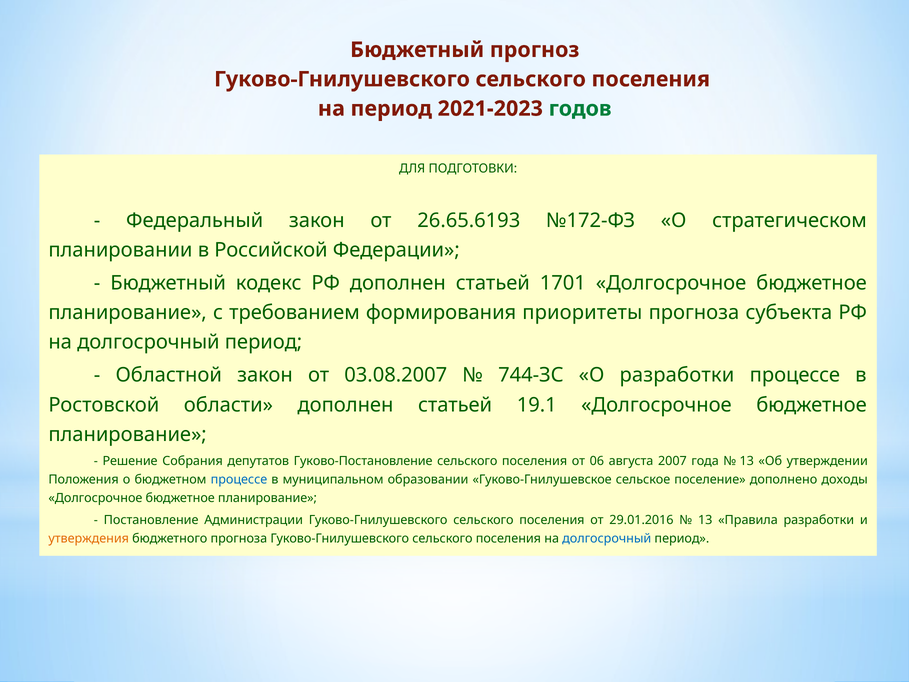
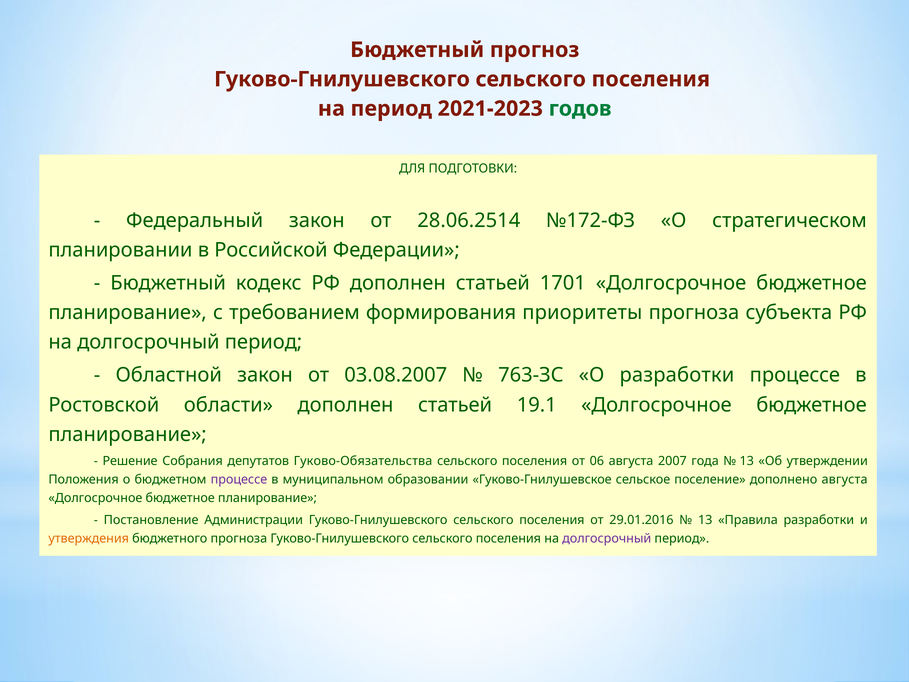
26.65.6193: 26.65.6193 -> 28.06.2514 (469, 220)
744-ЗС: 744-ЗС -> 763-ЗС (531, 375)
Гуково-Постановление: Гуково-Постановление -> Гуково-Обязательства (363, 461)
процессе colour: blue -> purple (239, 480)
дополнено доходы: доходы -> августа (845, 480)
долгосрочный colour: blue -> purple (607, 538)
